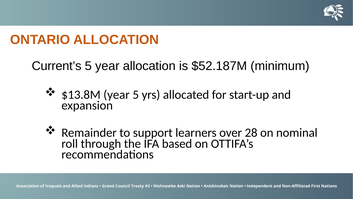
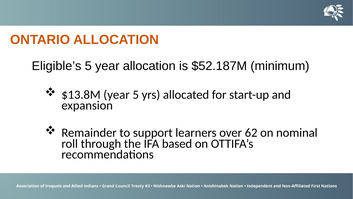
Current’s: Current’s -> Eligible’s (57, 66)
28: 28 -> 62 (251, 133)
